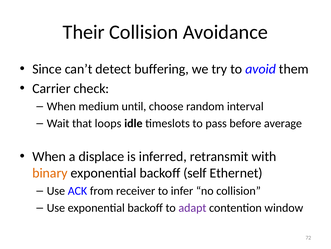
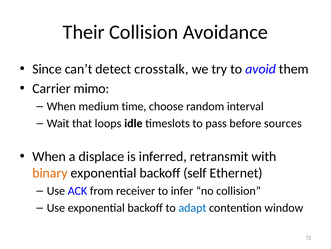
buffering: buffering -> crosstalk (161, 69)
check: check -> mimo (91, 88)
until: until -> time (134, 106)
average: average -> sources (283, 123)
adapt colour: purple -> blue (192, 207)
